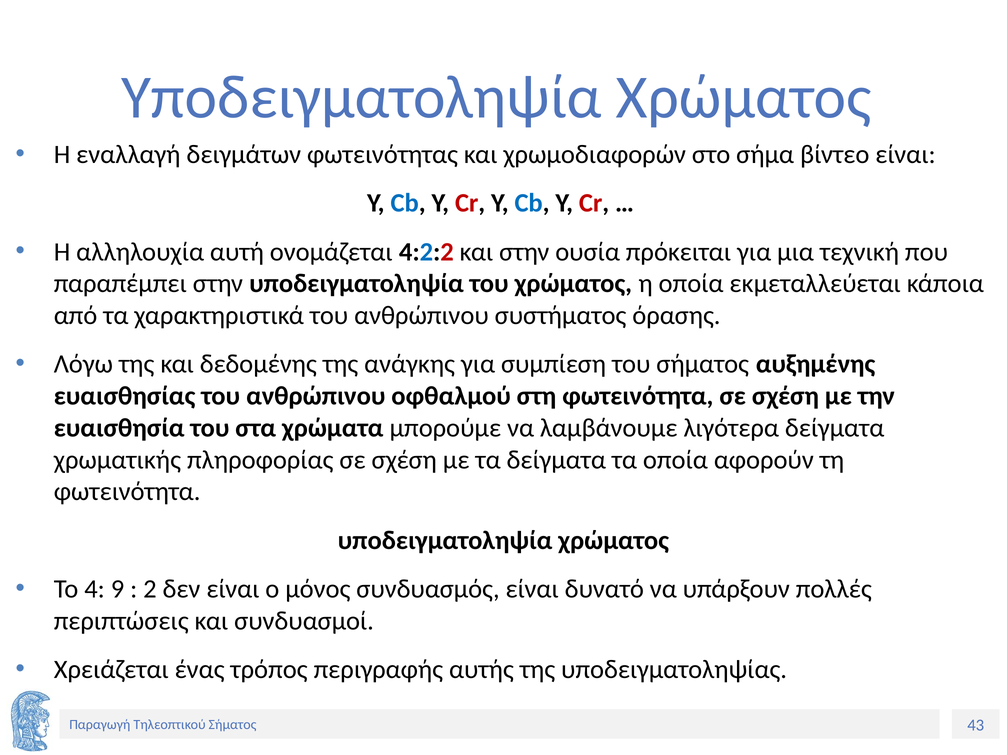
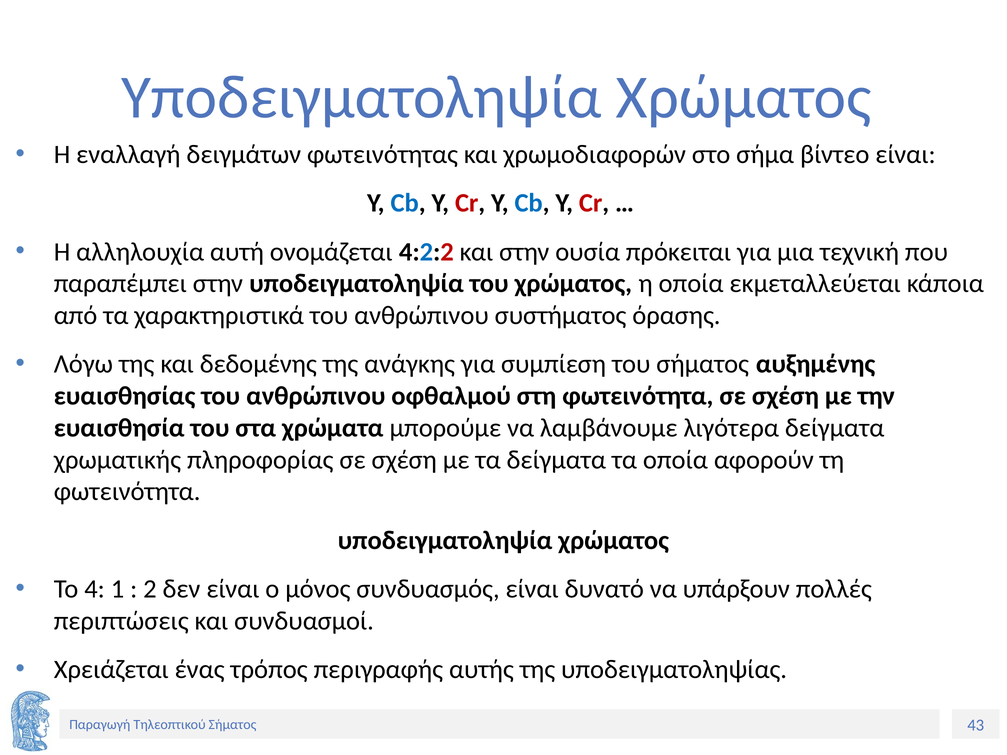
9: 9 -> 1 (117, 589)
